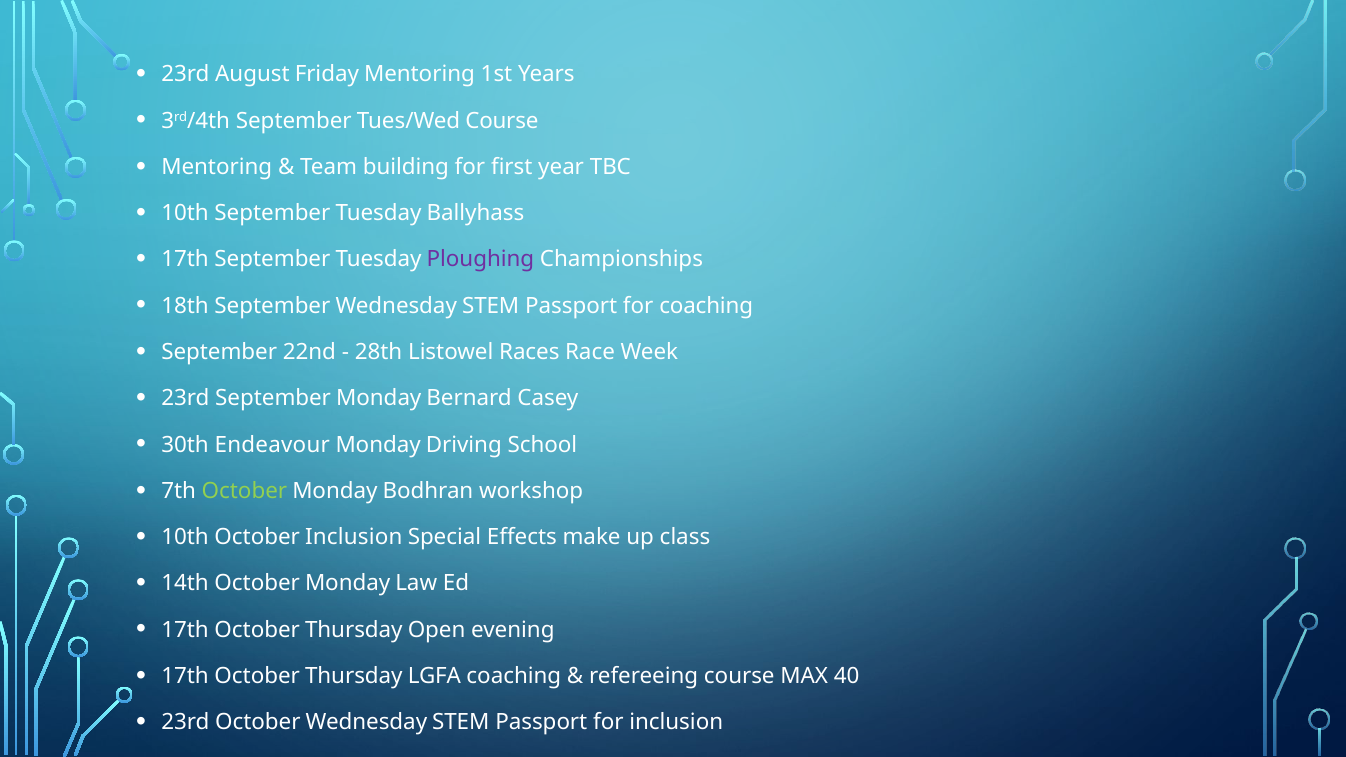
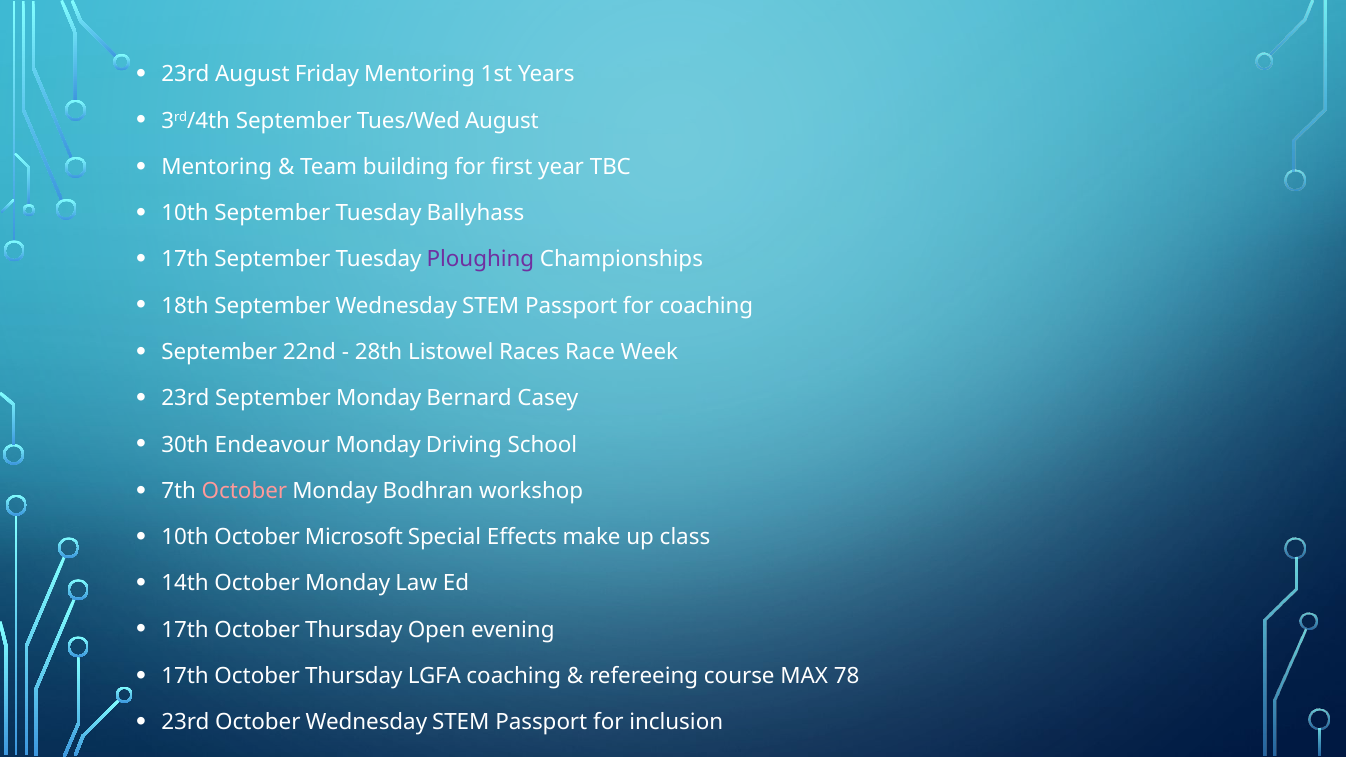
Tues/Wed Course: Course -> August (502, 121)
October colour: light green -> pink (244, 491)
October Inclusion: Inclusion -> Microsoft (354, 537)
40: 40 -> 78 (847, 676)
